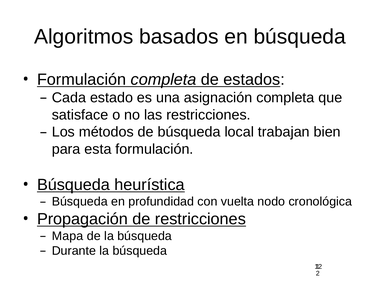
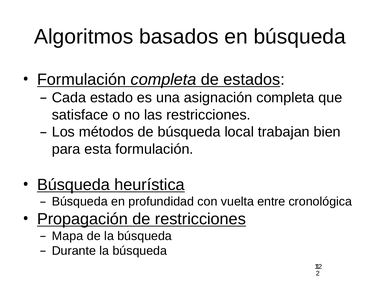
nodo: nodo -> entre (271, 202)
